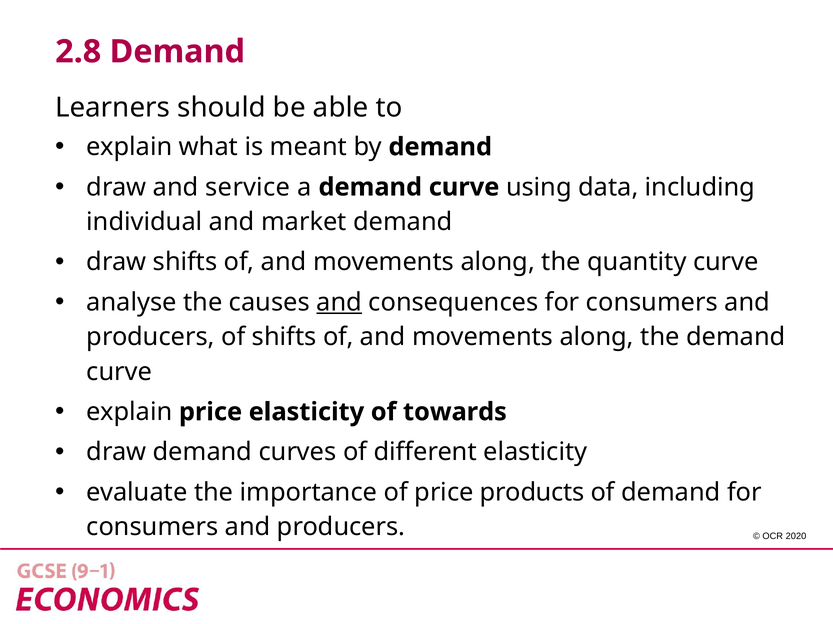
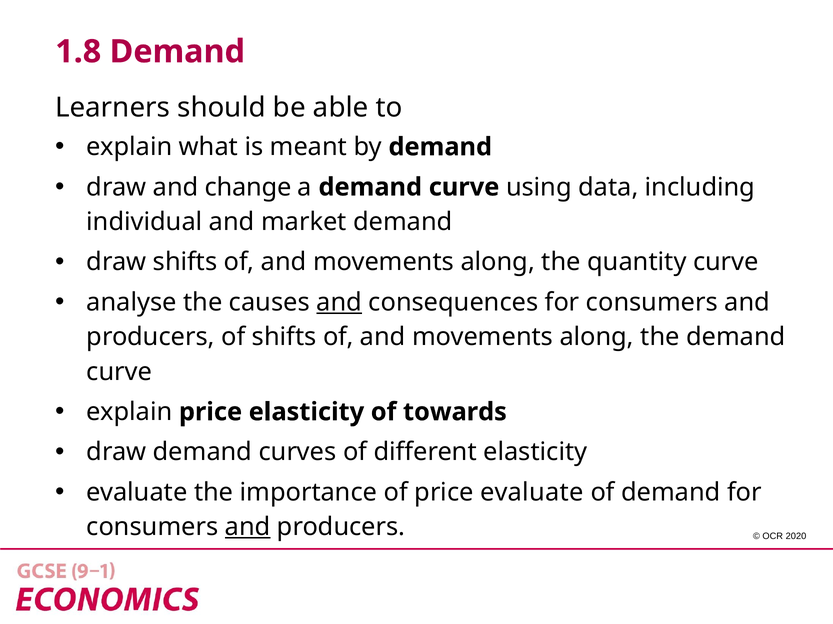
2.8: 2.8 -> 1.8 (78, 52)
service: service -> change (248, 187)
price products: products -> evaluate (532, 493)
and underline: none -> present (248, 528)
